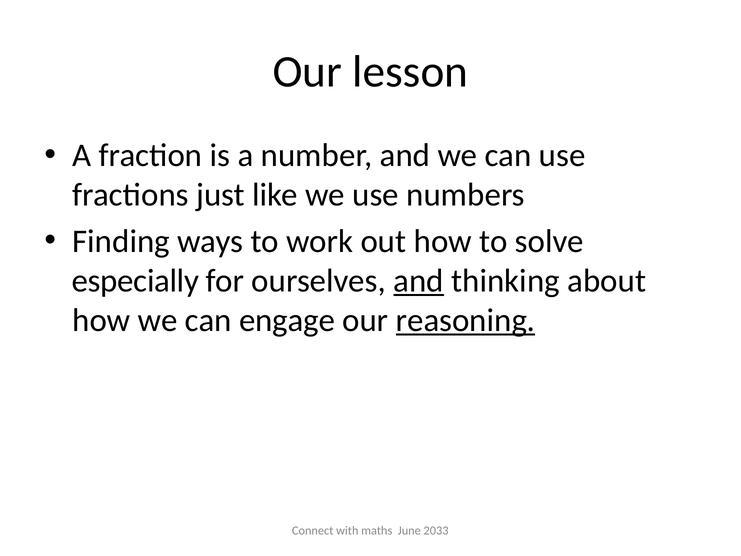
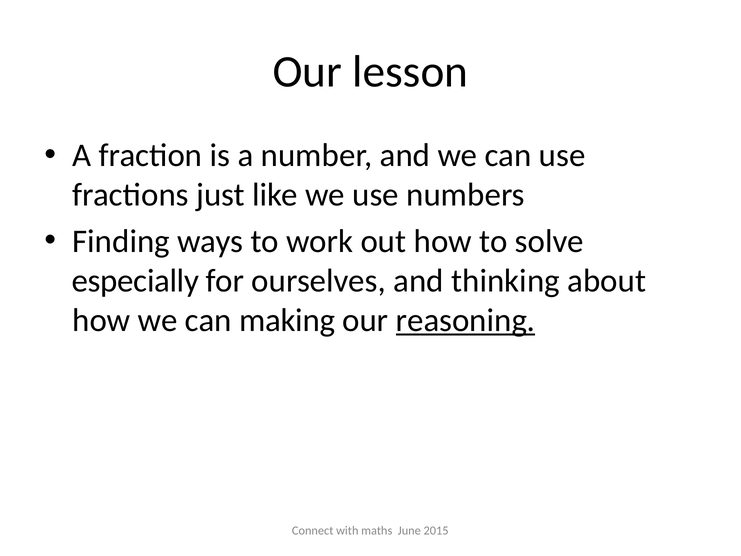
and underline: present -> none (419, 281)
engage: engage -> making (287, 320)
2033: 2033 -> 2015 (436, 531)
